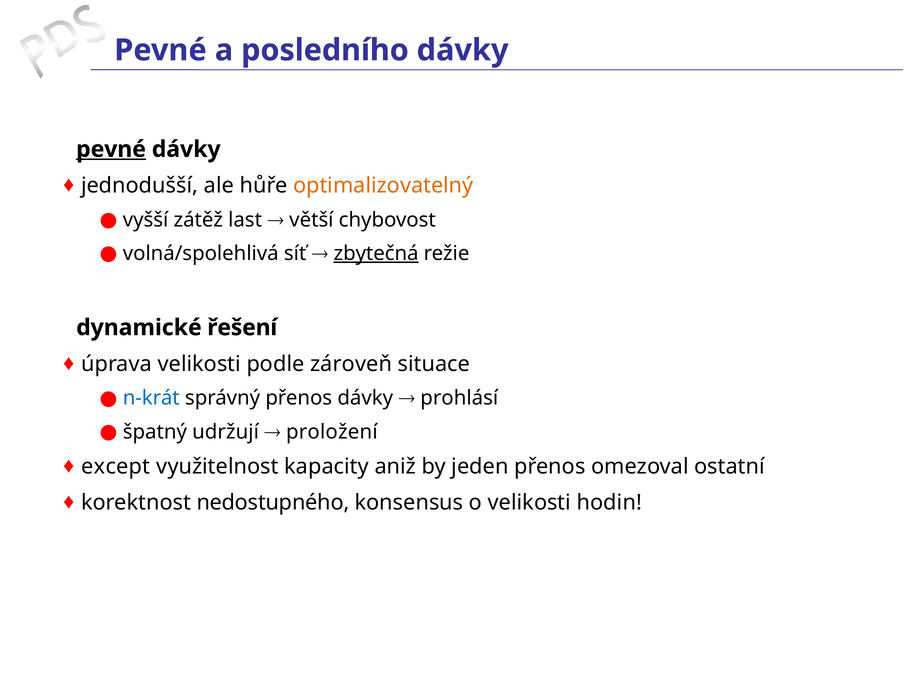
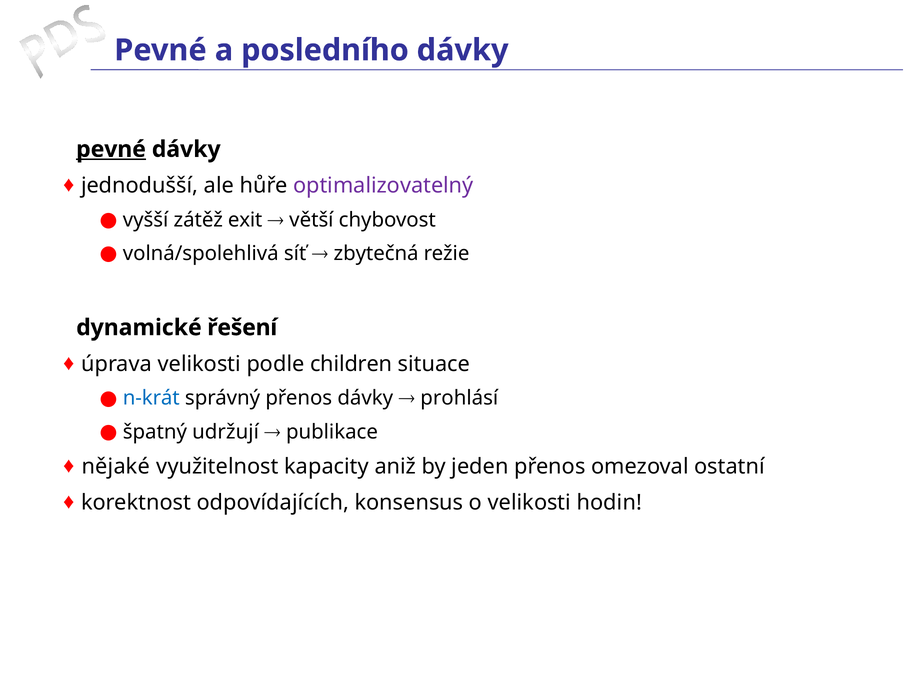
optimalizovatelný colour: orange -> purple (383, 186)
last: last -> exit (245, 220)
zbytečná underline: present -> none (376, 253)
zároveň: zároveň -> children (351, 364)
proložení: proložení -> publikace (332, 432)
except: except -> nějaké (116, 467)
nedostupného: nedostupného -> odpovídajících (273, 502)
